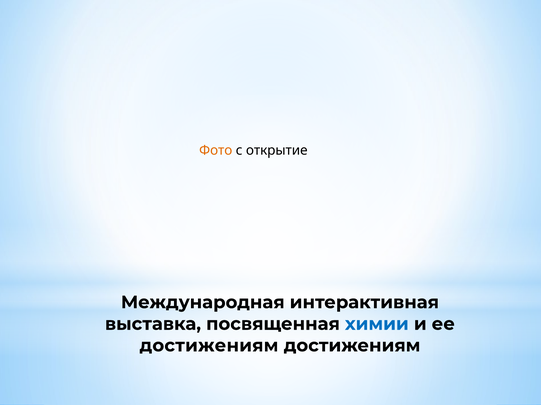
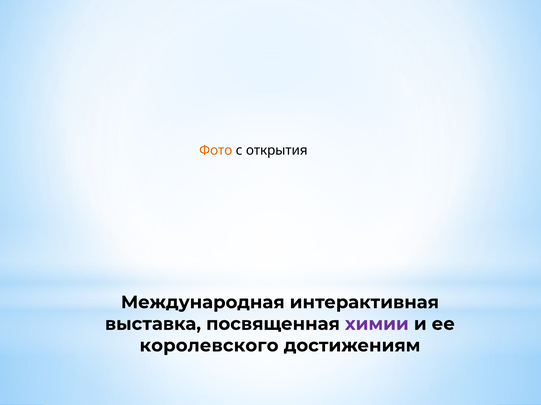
открытие: открытие -> открытия (277, 151)
химии colour: blue -> purple (377, 325)
достижениям: достижениям -> королевского (209, 346)
